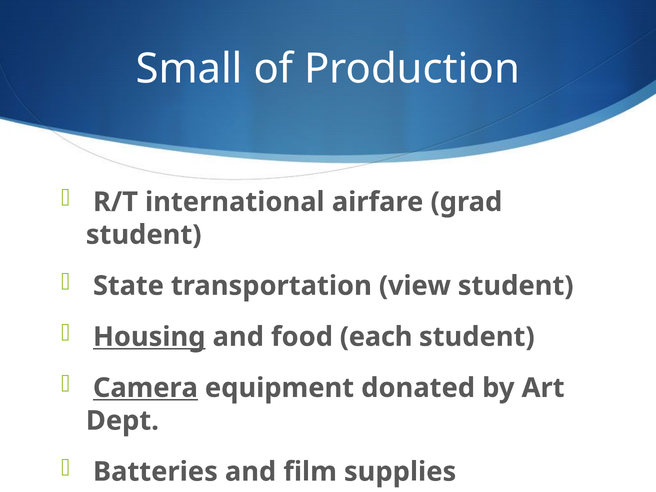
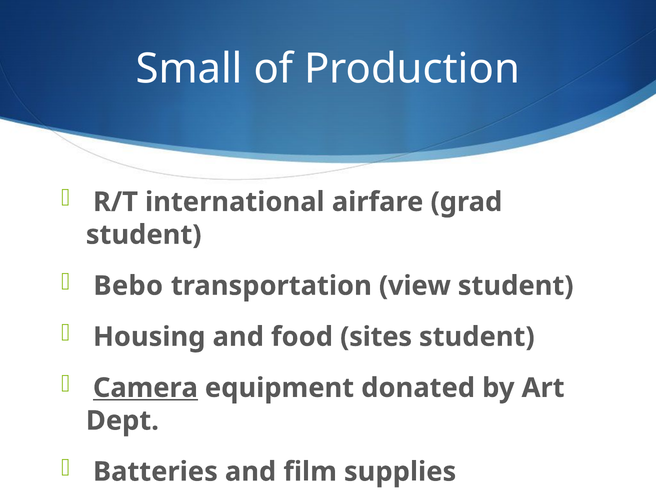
State: State -> Bebo (128, 286)
Housing underline: present -> none (149, 337)
each: each -> sites (376, 337)
